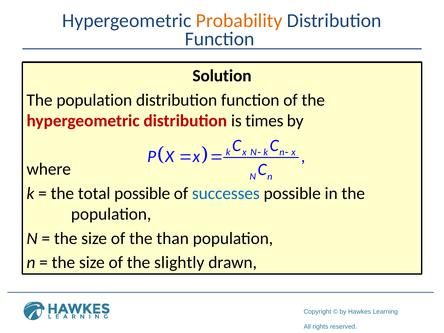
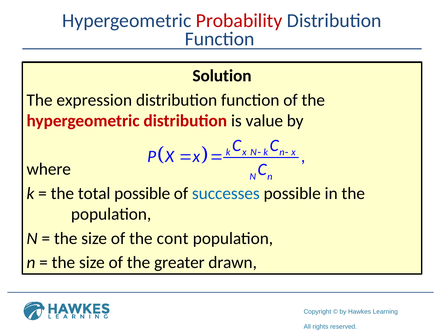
Probability colour: orange -> red (239, 21)
population: population -> expression (94, 100)
times: times -> value (264, 121)
than: than -> cont (173, 238)
slightly: slightly -> greater (179, 263)
